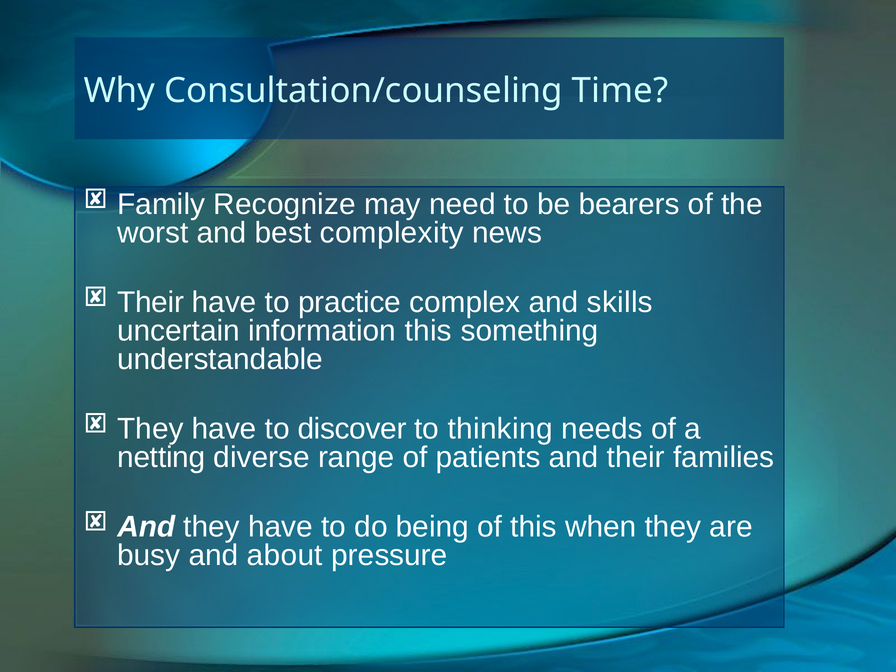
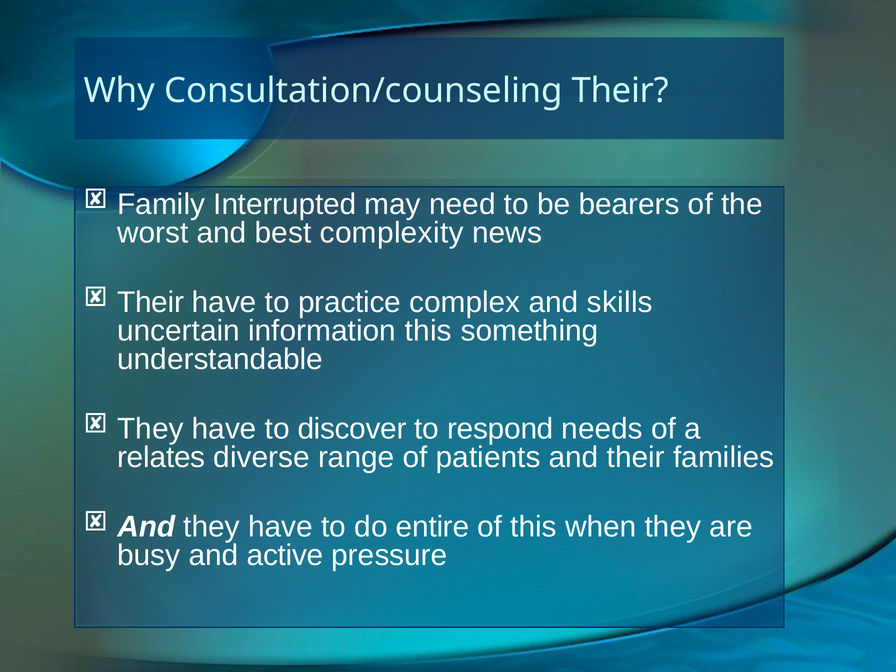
Consultation/counseling Time: Time -> Their (620, 91)
Recognize: Recognize -> Interrupted (285, 204)
thinking: thinking -> respond (500, 429)
netting: netting -> relates (161, 457)
being: being -> entire (433, 527)
about: about -> active (285, 555)
